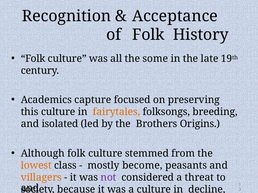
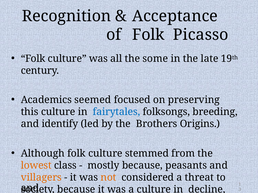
History: History -> Picasso (201, 35)
capture: capture -> seemed (93, 100)
fairytales colour: orange -> blue (116, 112)
isolated: isolated -> identify (60, 124)
mostly become: become -> because (142, 166)
not colour: purple -> orange (108, 178)
